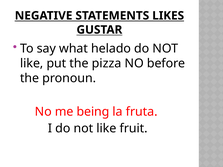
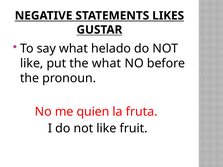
the pizza: pizza -> what (107, 63)
being: being -> quien (93, 112)
